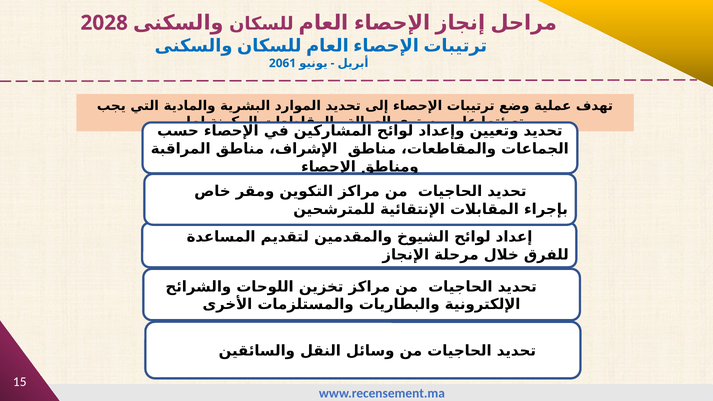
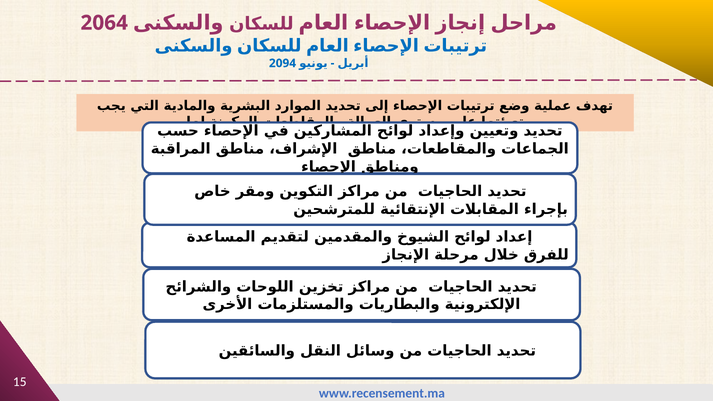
2028: 2028 -> 2064 (104, 23)
2061: 2061 -> 2094 (283, 63)
